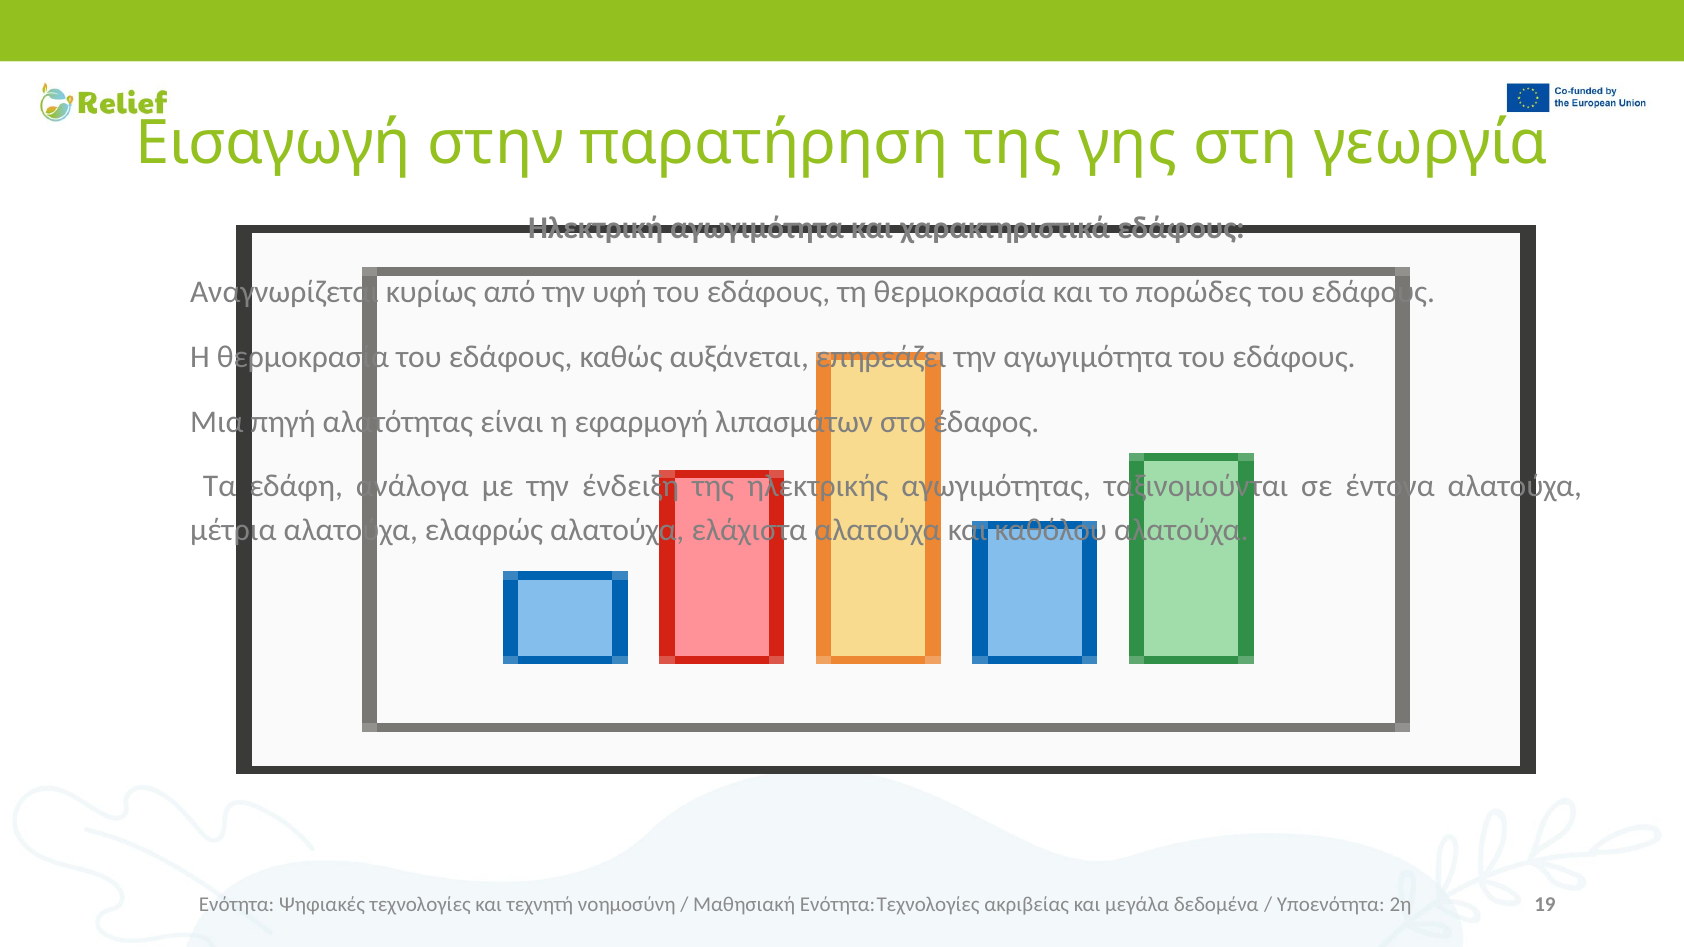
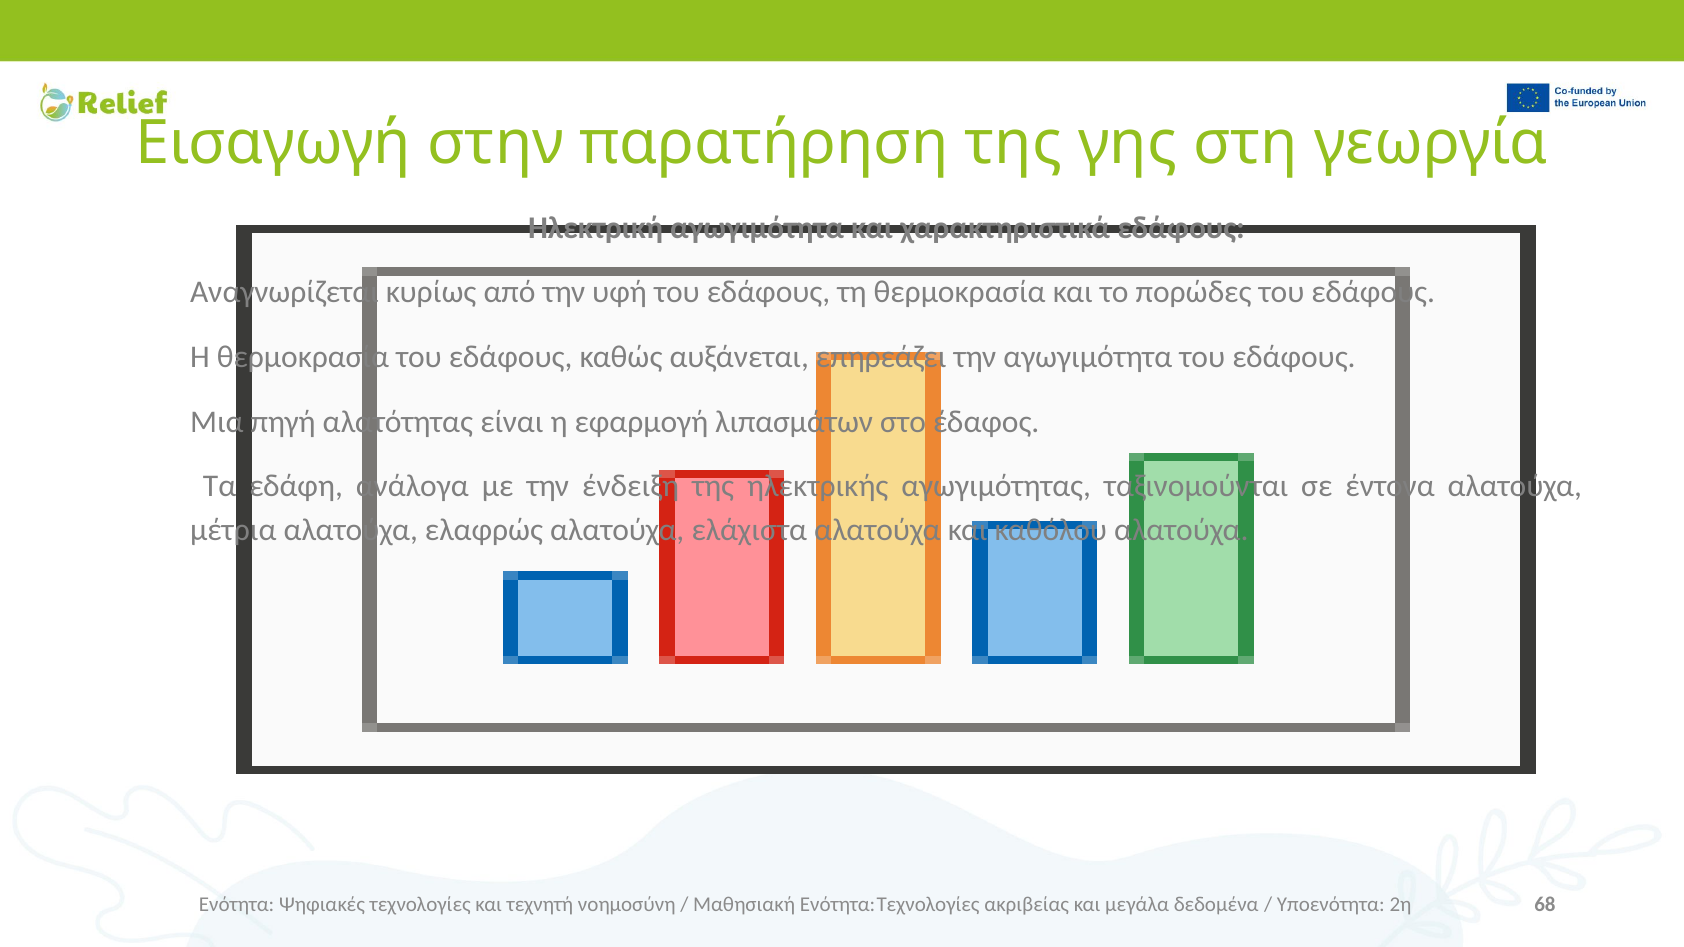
19: 19 -> 68 (1545, 904)
